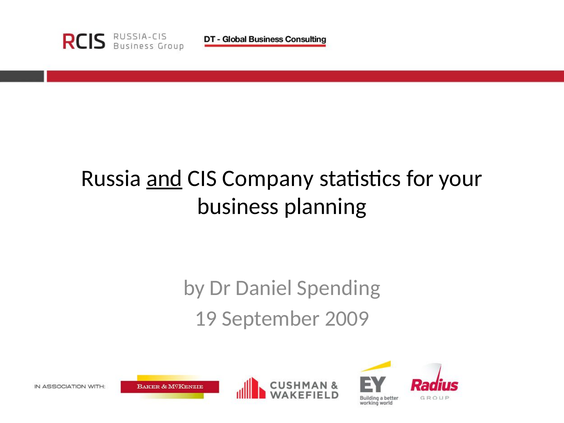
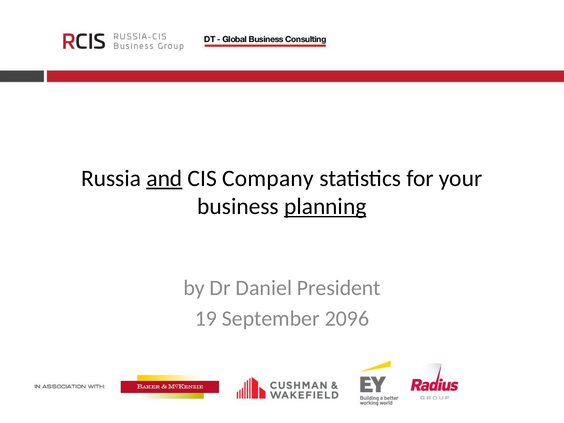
planning underline: none -> present (325, 207)
Spending: Spending -> President (339, 288)
2009: 2009 -> 2096 (347, 319)
